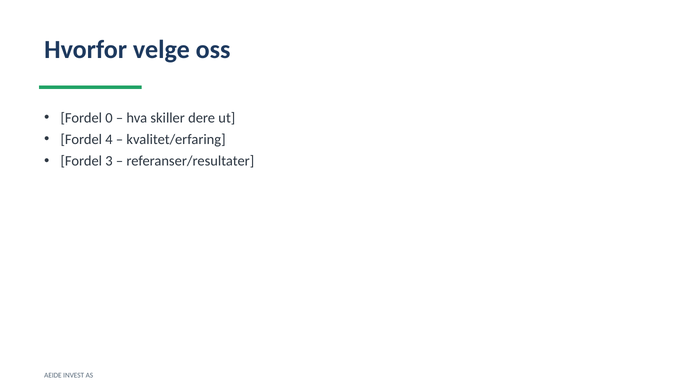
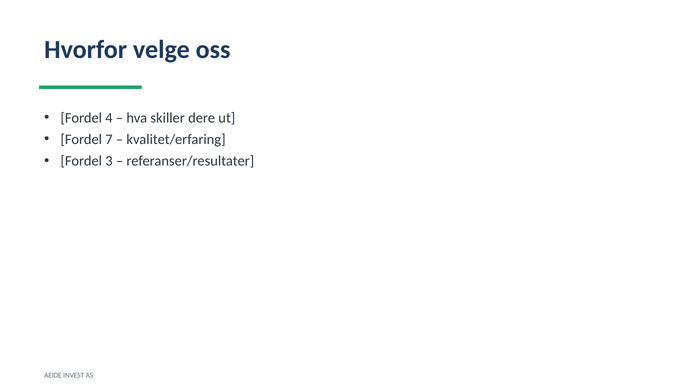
0: 0 -> 4 (109, 118)
4: 4 -> 7 (109, 139)
